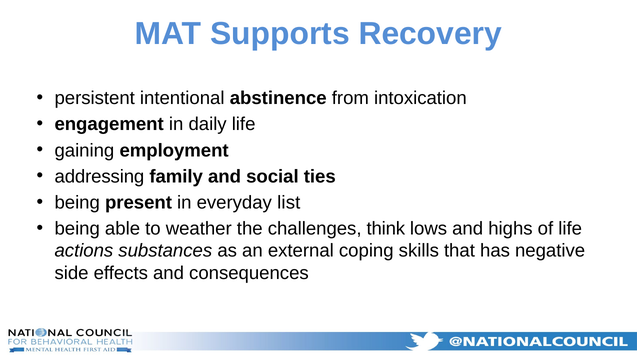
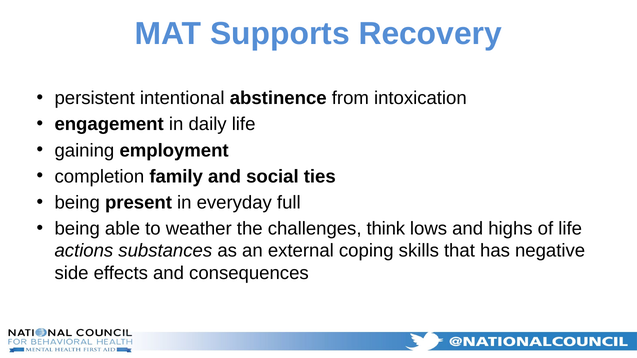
addressing: addressing -> completion (99, 177)
list: list -> full (289, 203)
